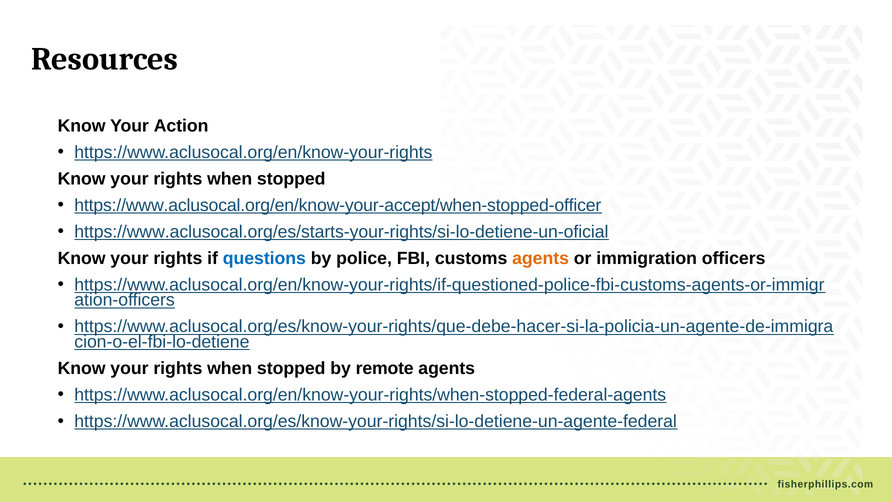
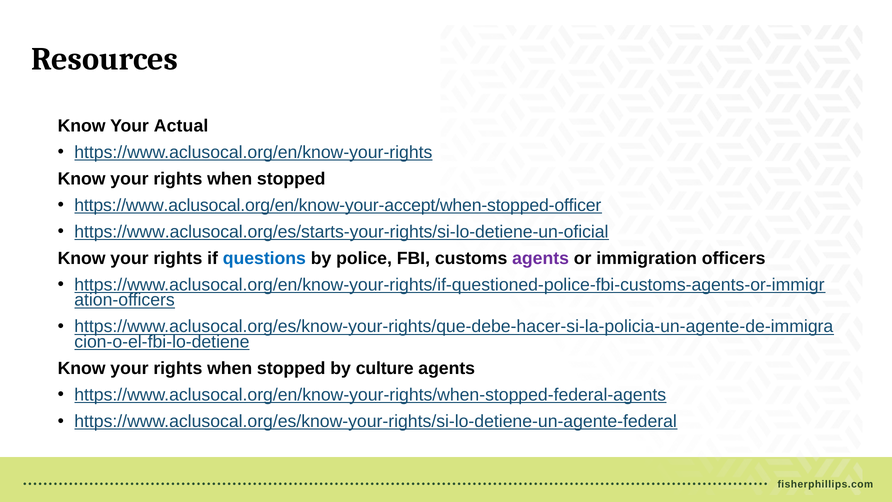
Action: Action -> Actual (181, 126)
agents colour: orange -> purple (541, 258)
remote: remote -> culture (385, 368)
